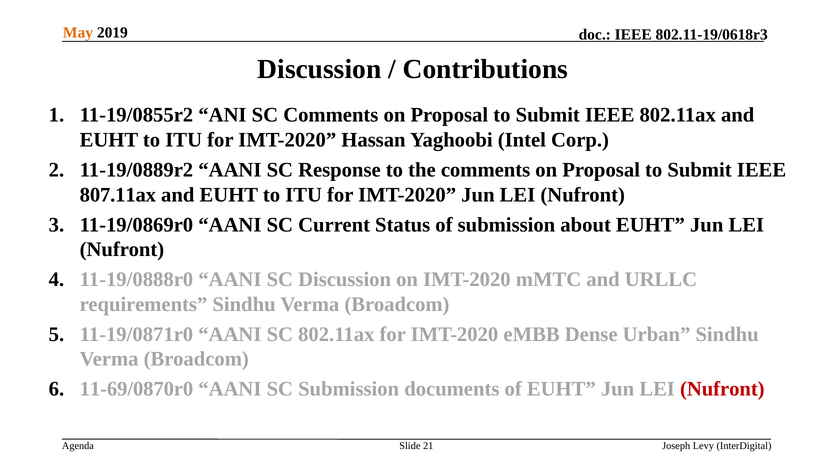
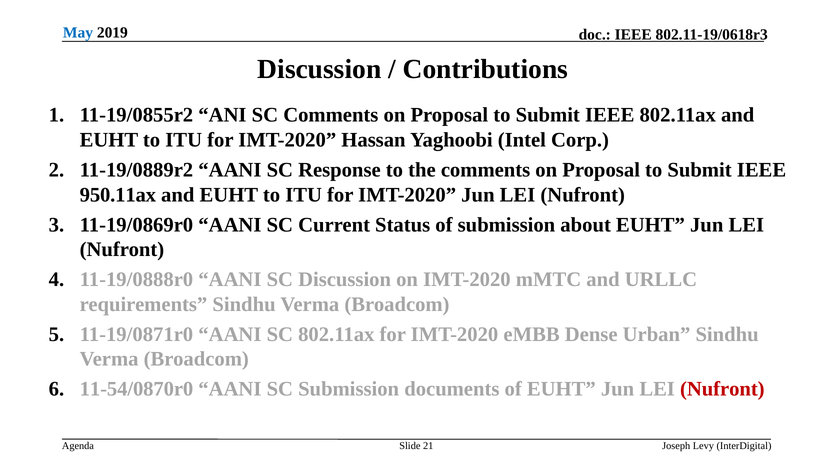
May colour: orange -> blue (78, 33)
807.11ax: 807.11ax -> 950.11ax (118, 195)
11-69/0870r0: 11-69/0870r0 -> 11-54/0870r0 (136, 389)
